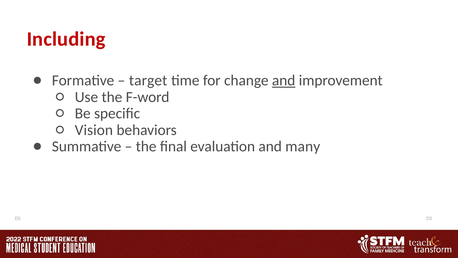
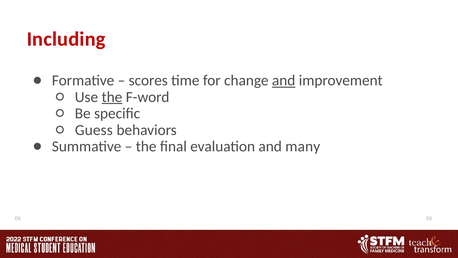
target: target -> scores (148, 80)
the underline: none -> present (112, 97)
Vision: Vision -> Guess (94, 130)
